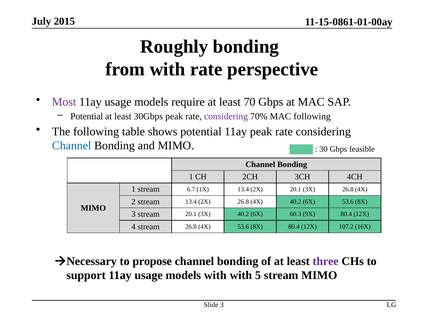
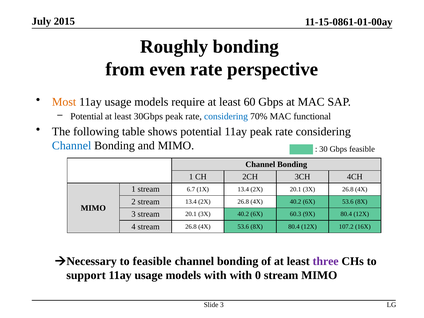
from with: with -> even (168, 69)
Most colour: purple -> orange (64, 102)
70: 70 -> 60 (250, 102)
considering colour: purple -> blue (226, 116)
MAC following: following -> functional (312, 116)
to propose: propose -> feasible (152, 261)
5: 5 -> 0 (258, 275)
